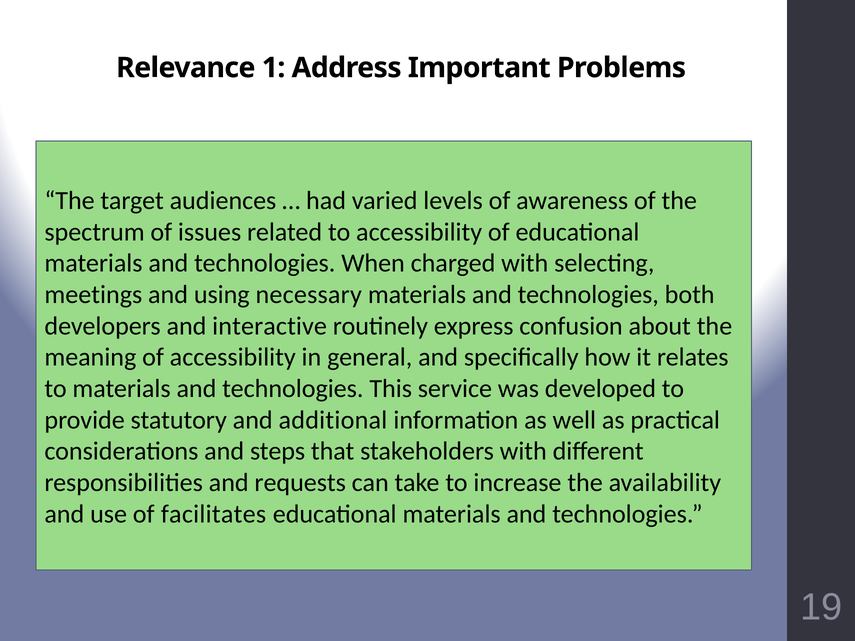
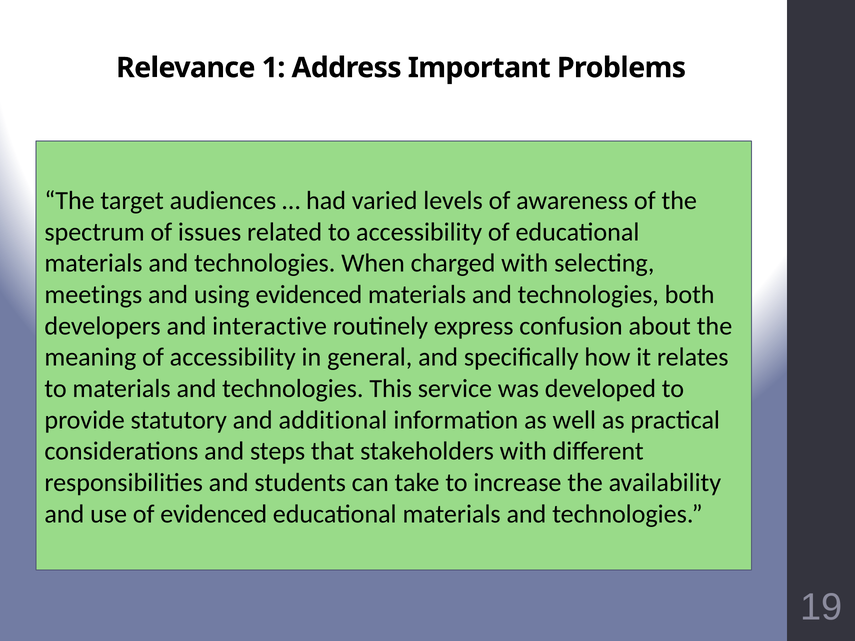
using necessary: necessary -> evidenced (309, 295)
requests: requests -> students (300, 483)
of facilitates: facilitates -> evidenced (214, 514)
